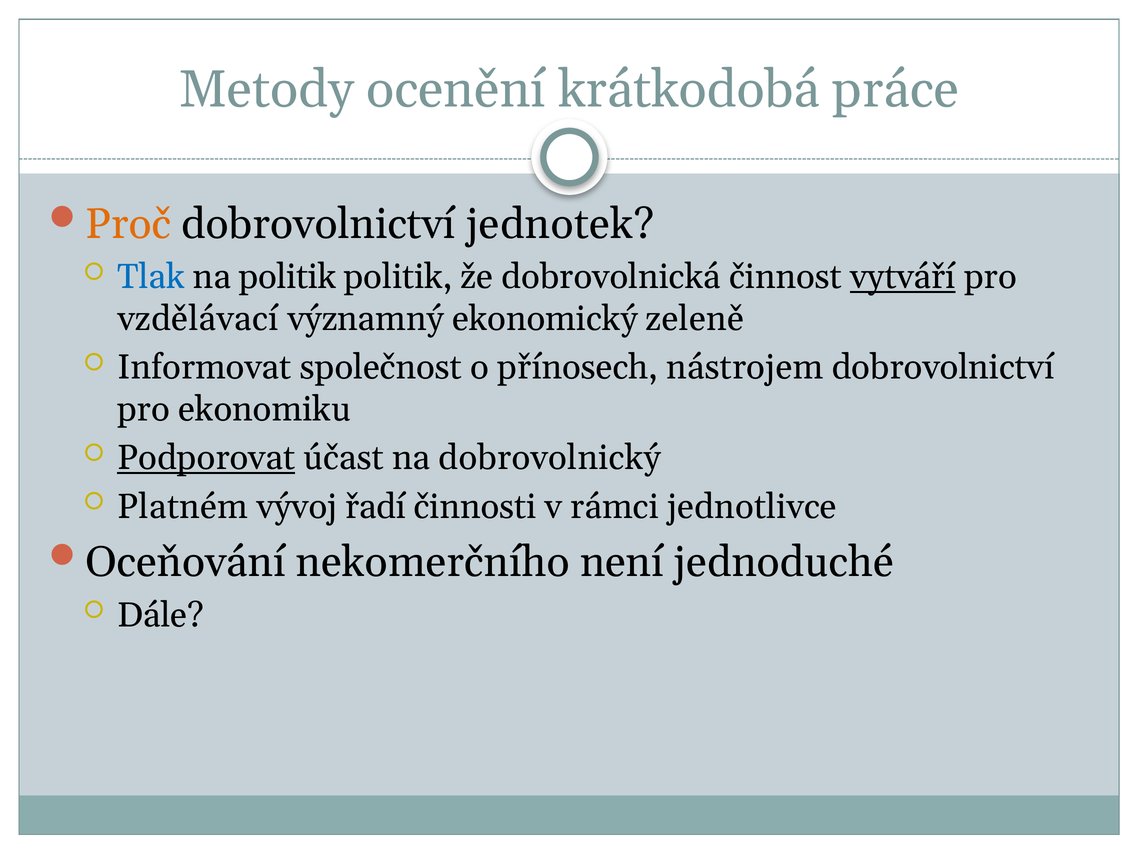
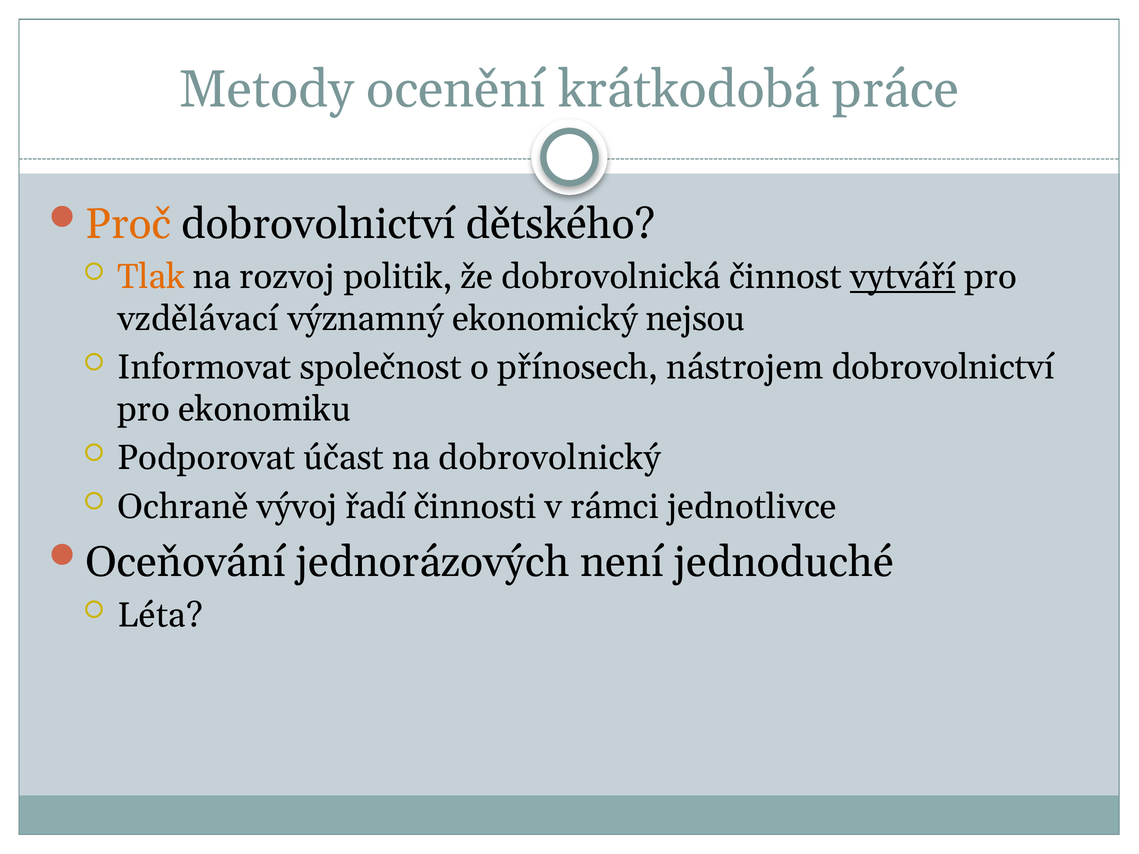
jednotek: jednotek -> dětského (560, 224)
Tlak colour: blue -> orange (151, 277)
na politik: politik -> rozvoj (287, 277)
zeleně: zeleně -> nejsou (695, 319)
Podporovat underline: present -> none (206, 458)
Platném: Platném -> Ochraně (183, 507)
nekomerčního: nekomerčního -> jednorázových (433, 562)
Dále: Dále -> Léta (160, 615)
